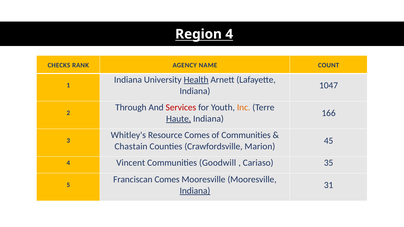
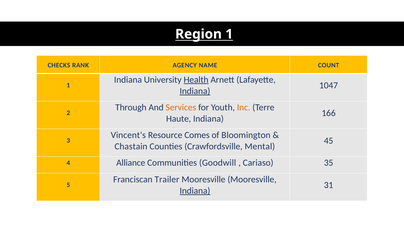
Region 4: 4 -> 1 (229, 34)
Indiana underline: none -> present (195, 91)
Services colour: red -> orange (181, 108)
Haute underline: present -> none (179, 119)
Whitley's: Whitley's -> Vincent's (128, 135)
of Communities: Communities -> Bloomington (246, 135)
Marion: Marion -> Mental (260, 146)
Vincent: Vincent -> Alliance (131, 163)
Franciscan Comes: Comes -> Trailer (167, 180)
